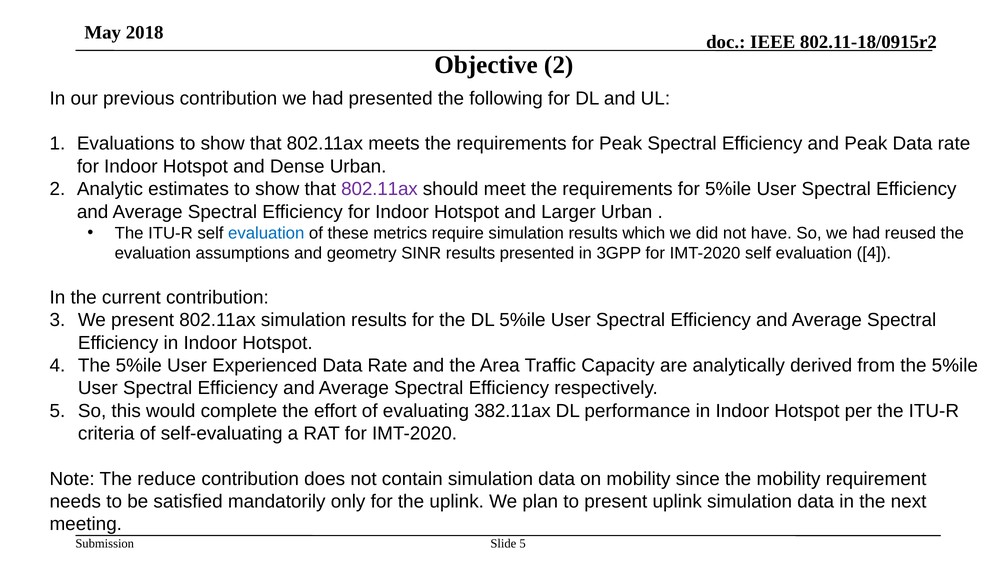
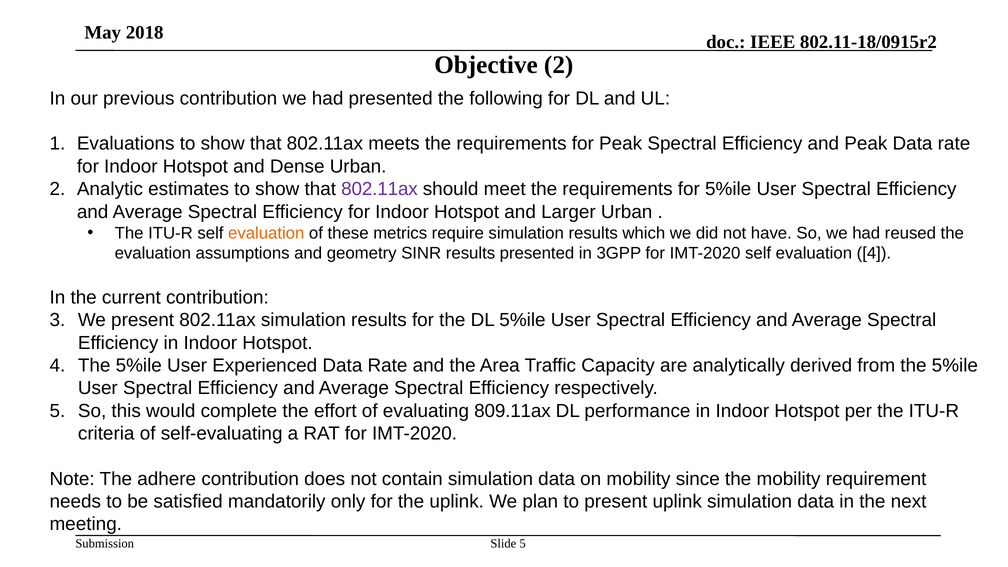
evaluation colour: blue -> orange (266, 233)
382.11ax: 382.11ax -> 809.11ax (512, 411)
reduce: reduce -> adhere (167, 479)
